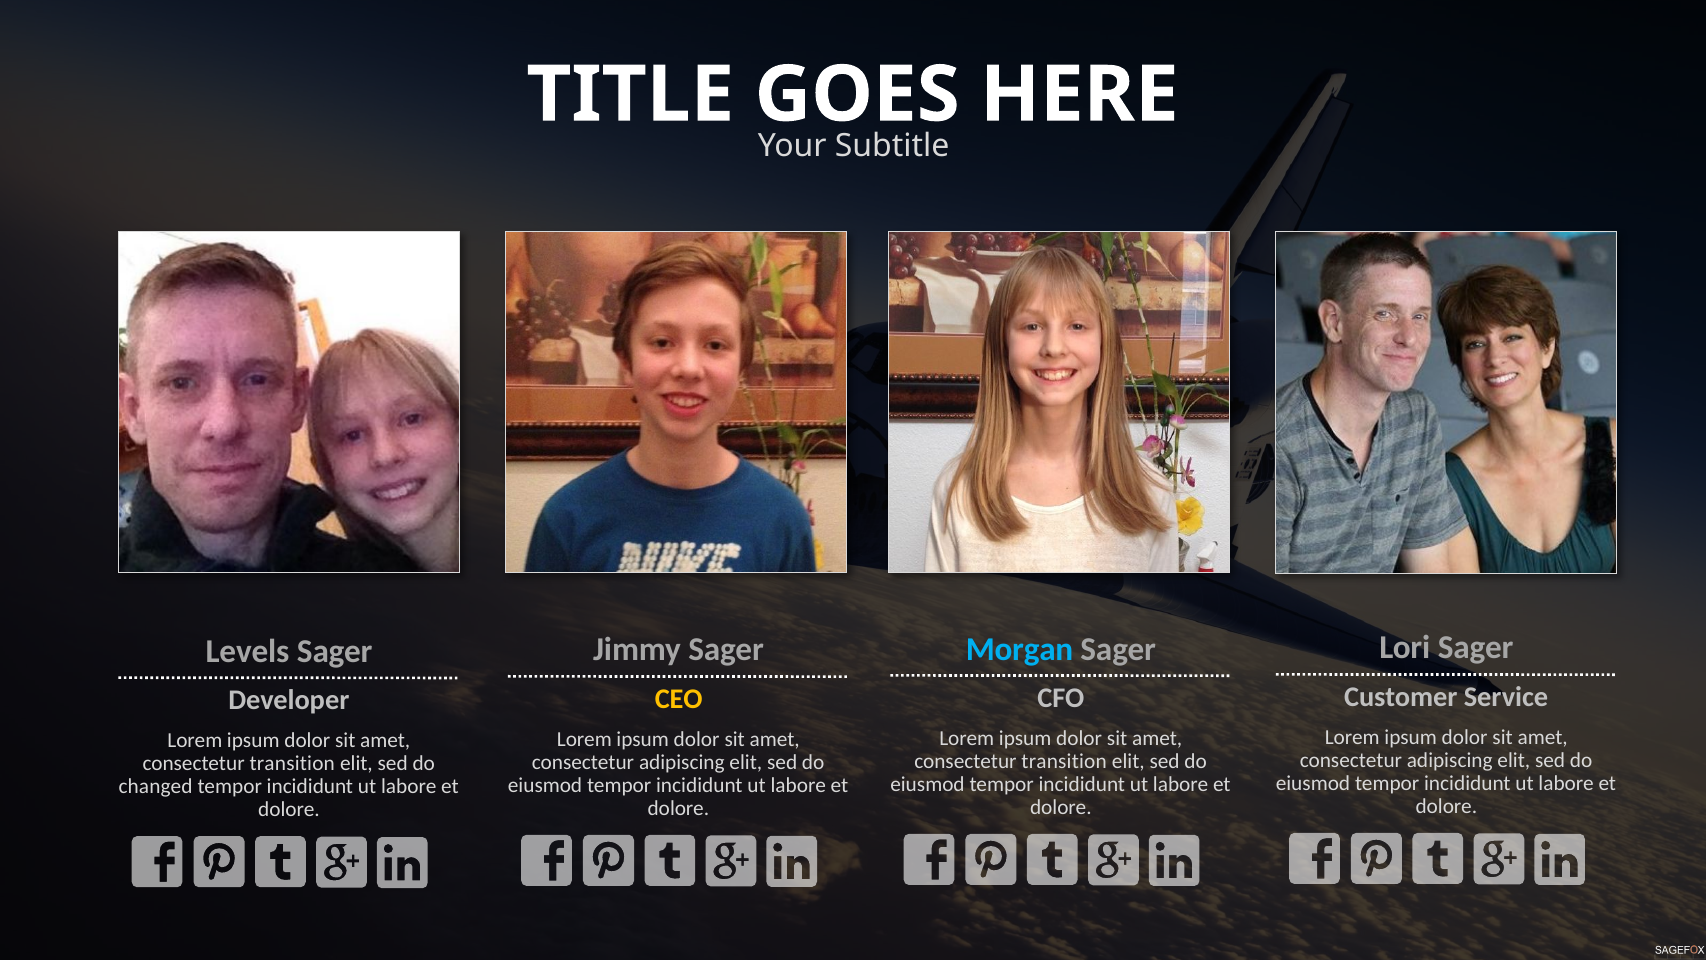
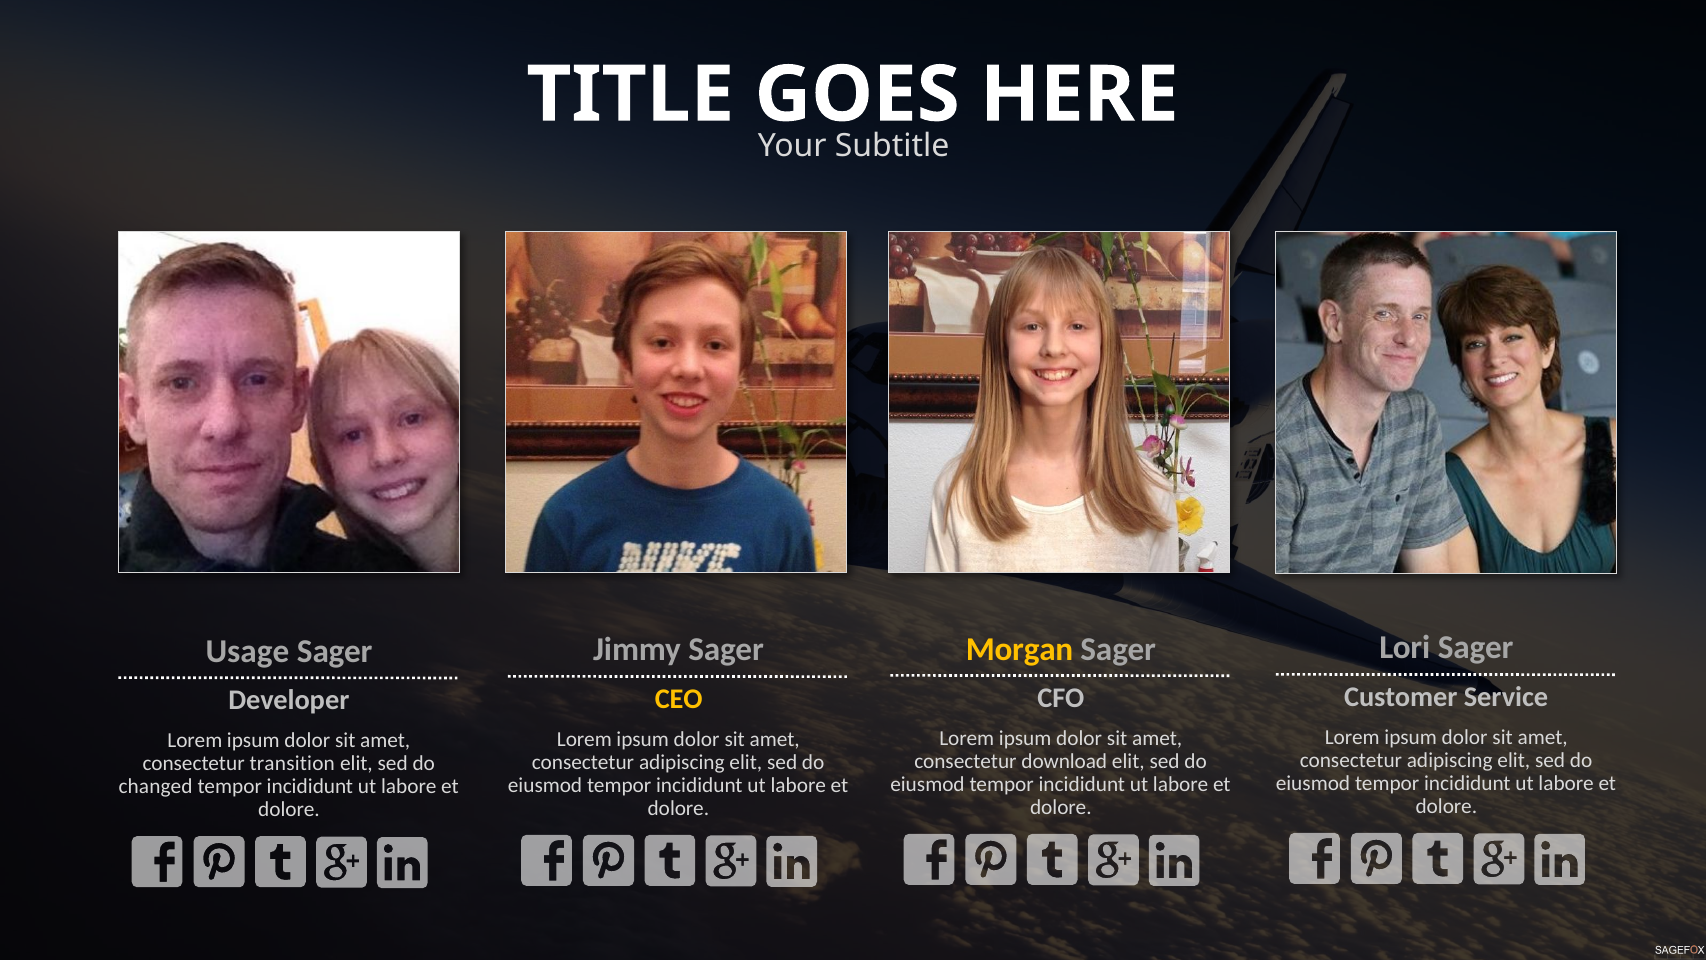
Morgan colour: light blue -> yellow (1020, 649)
Levels: Levels -> Usage (247, 651)
transition: transition -> download (1064, 761)
